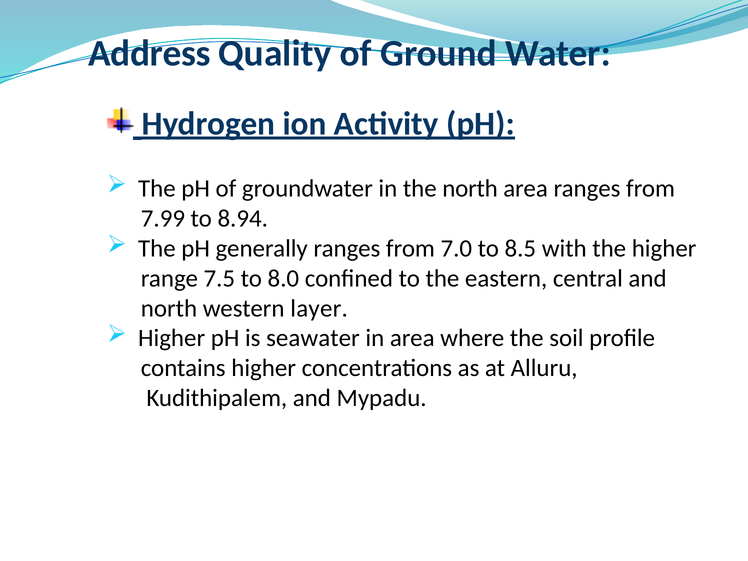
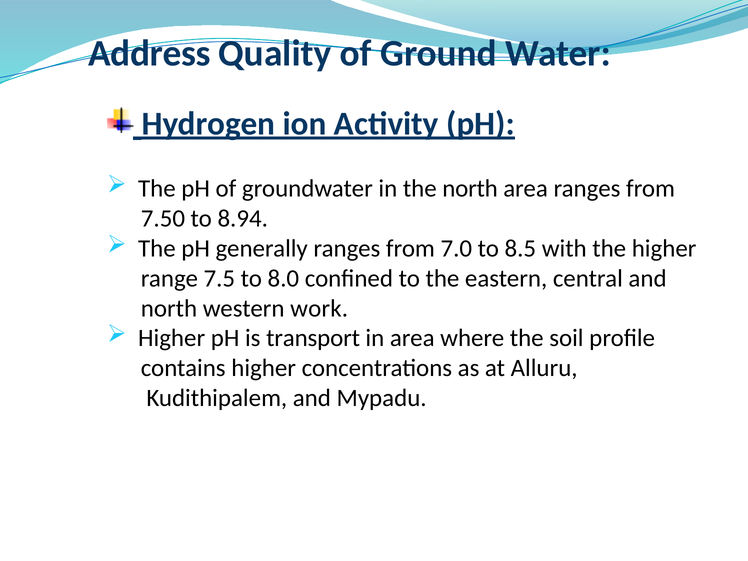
7.99: 7.99 -> 7.50 (163, 219)
layer: layer -> work (319, 308)
seawater: seawater -> transport (313, 338)
